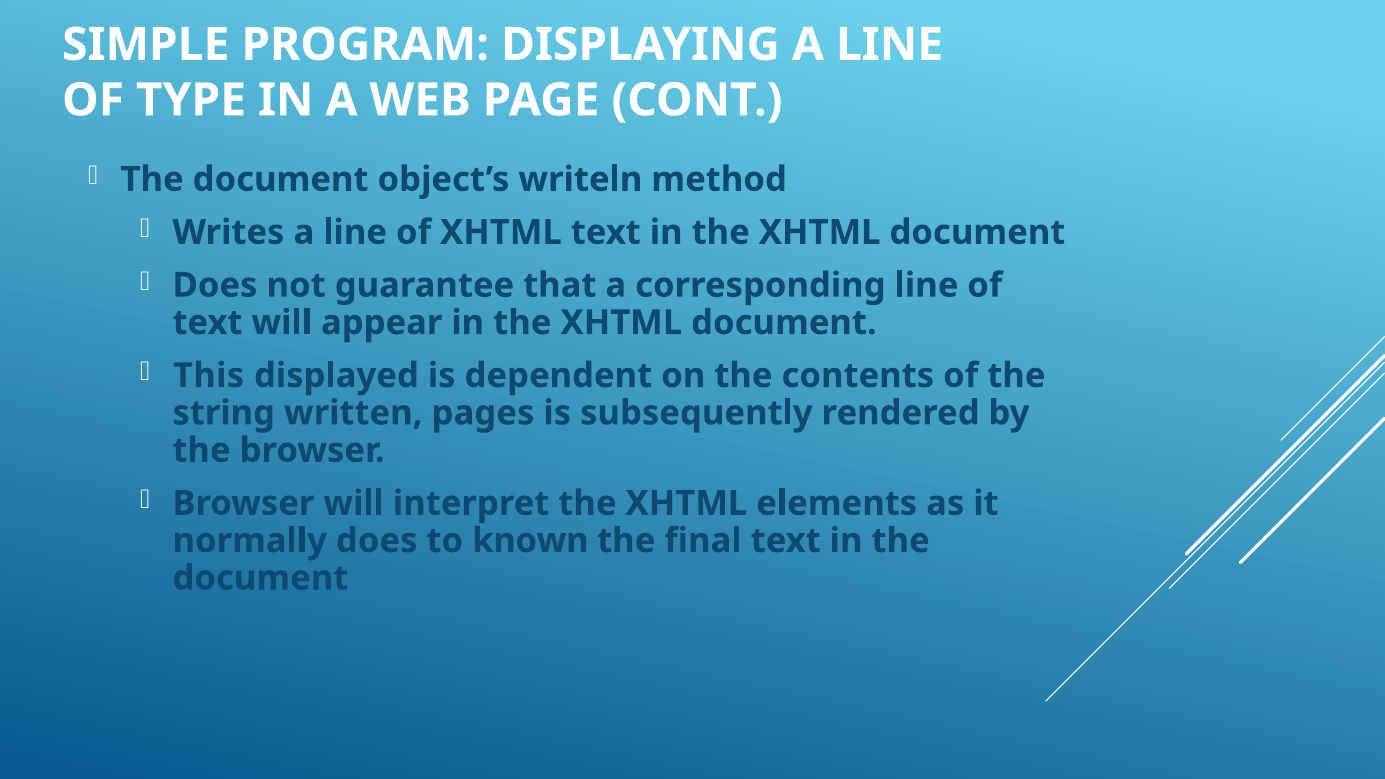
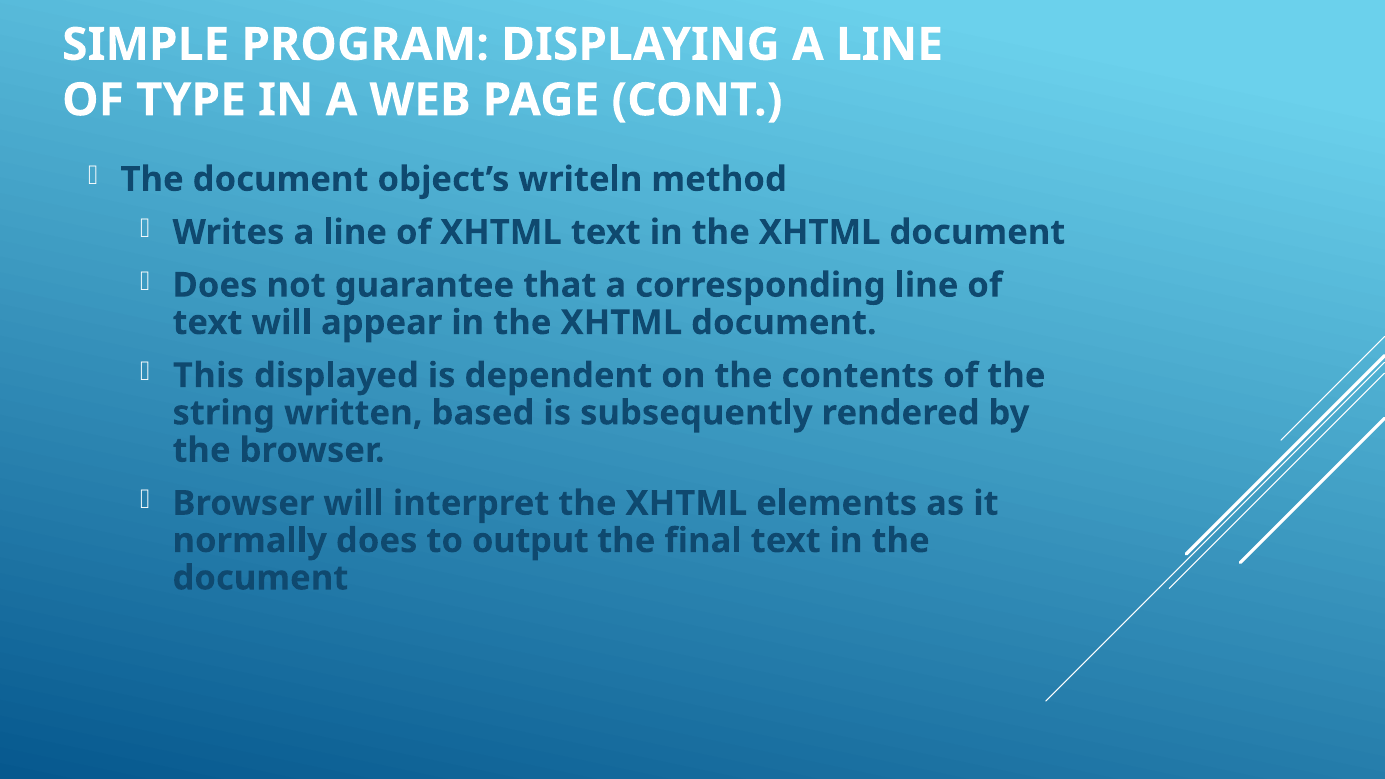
pages: pages -> based (483, 413)
known: known -> output (530, 541)
